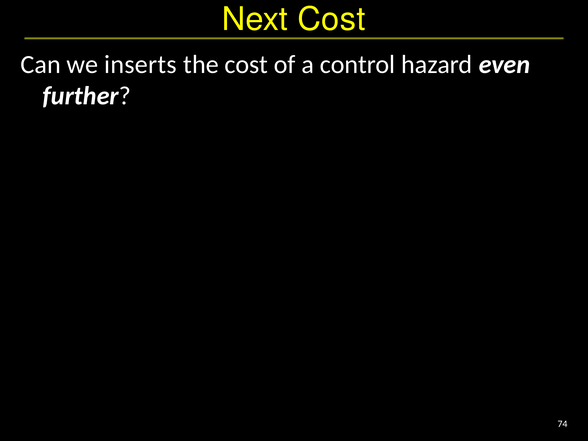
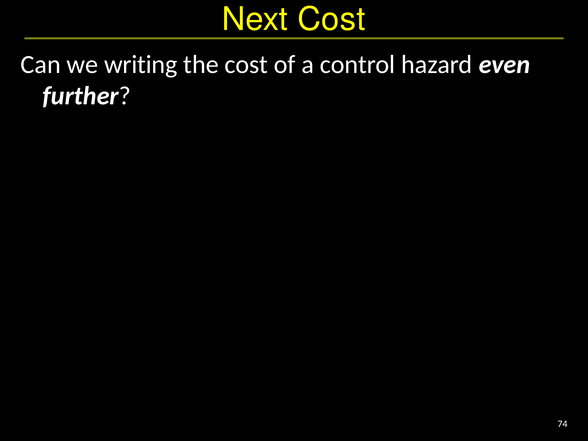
inserts: inserts -> writing (141, 65)
